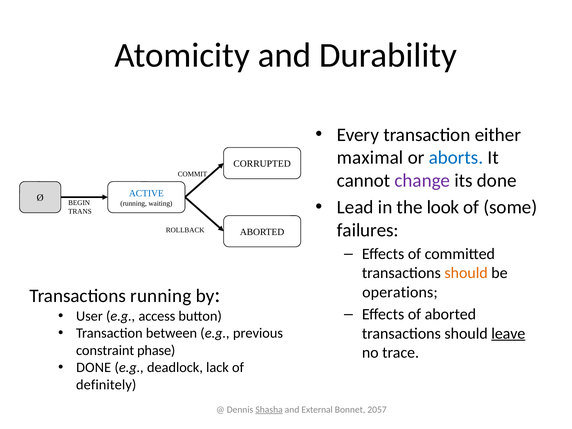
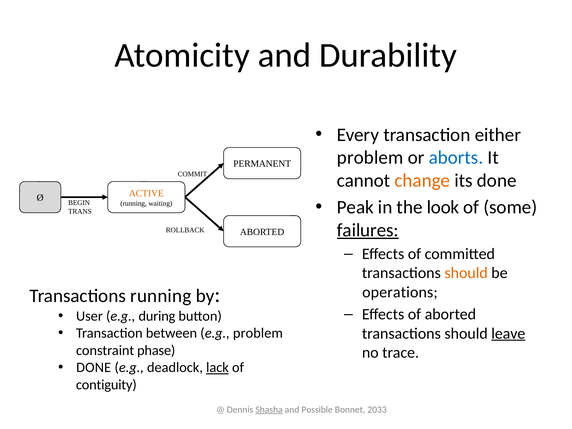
maximal: maximal -> problem (370, 158)
CORRUPTED: CORRUPTED -> PERMANENT (262, 164)
change colour: purple -> orange (422, 181)
ACTIVE colour: blue -> orange (146, 193)
Lead: Lead -> Peak (355, 207)
failures underline: none -> present (368, 230)
access: access -> during (157, 316)
e.g previous: previous -> problem (258, 333)
lack underline: none -> present (217, 368)
definitely: definitely -> contiguity (106, 385)
External: External -> Possible (317, 410)
2057: 2057 -> 2033 (377, 410)
